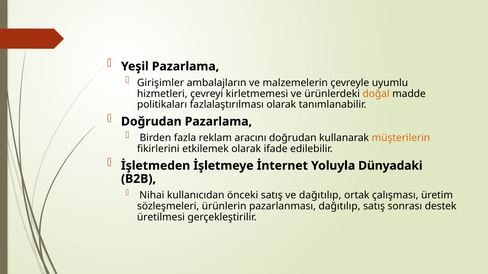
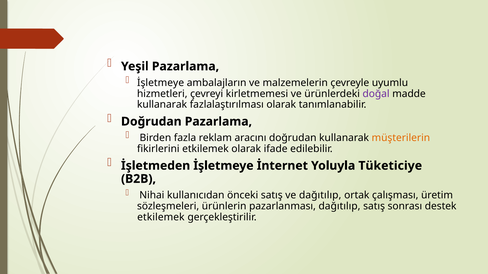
Girişimler: Girişimler -> İşletmeye (161, 83)
doğal colour: orange -> purple (376, 94)
politikaları: politikaları -> kullanarak (162, 105)
Dünyadaki: Dünyadaki -> Tüketiciye (390, 166)
üretilmesi: üretilmesi -> etkilemek (161, 217)
